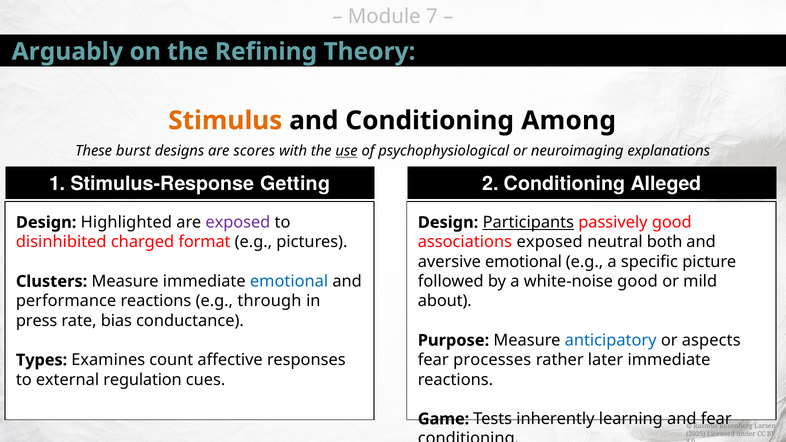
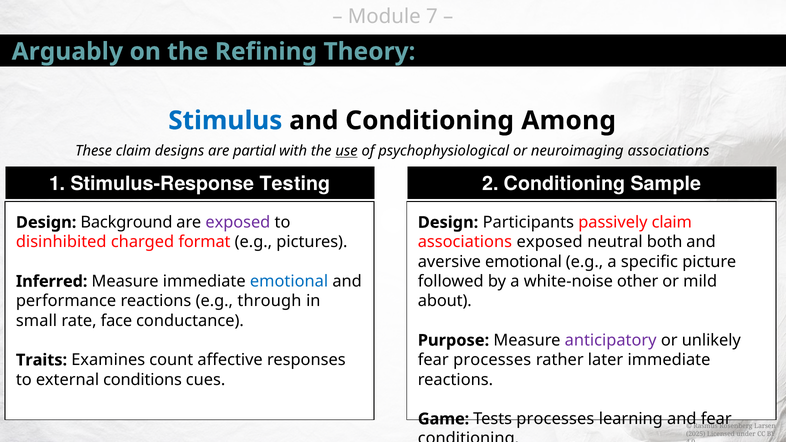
Stimulus colour: orange -> blue (225, 121)
These burst: burst -> claim (133, 151)
scores: scores -> partial (254, 151)
neuroimaging explanations: explanations -> associations (669, 151)
Getting: Getting -> Testing (295, 184)
Alleged: Alleged -> Sample (666, 184)
Highlighted: Highlighted -> Background (126, 222)
Participants underline: present -> none (528, 222)
passively good: good -> claim (672, 222)
white-noise good: good -> other (638, 281)
Clusters: Clusters -> Inferred (52, 281)
press: press -> small (36, 321)
bias: bias -> face (116, 321)
anticipatory colour: blue -> purple (611, 340)
aspects: aspects -> unlikely (711, 340)
Types: Types -> Traits (42, 360)
regulation: regulation -> conditions (143, 380)
Tests inherently: inherently -> processes (555, 419)
